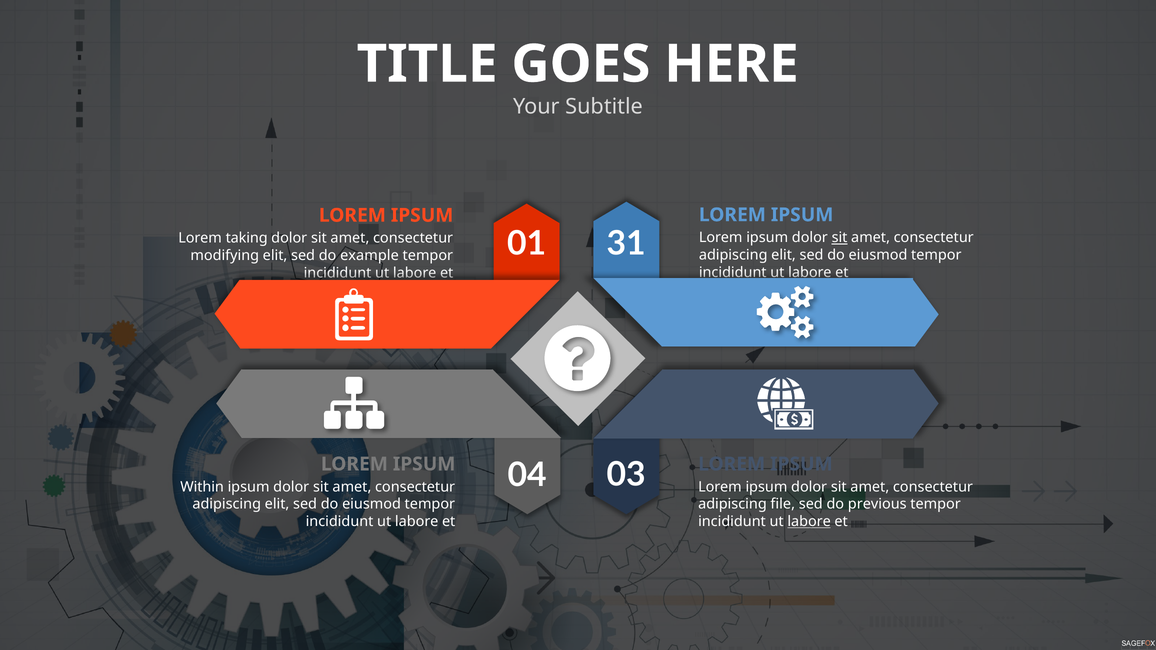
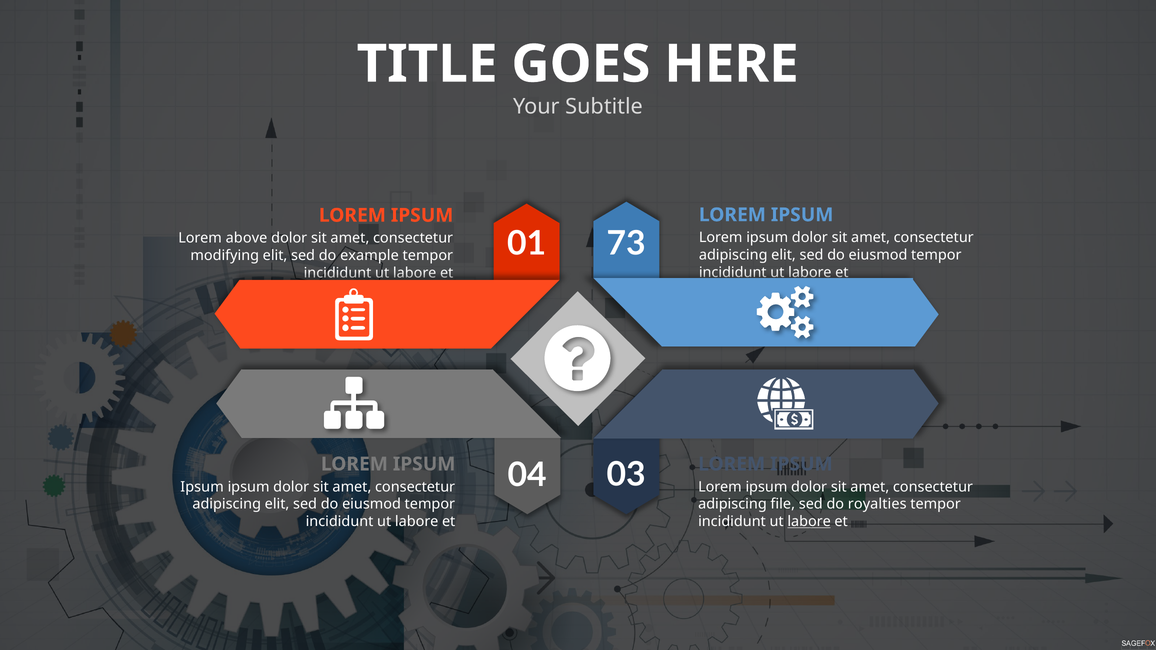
31: 31 -> 73 (626, 244)
sit underline: present -> none (840, 238)
taking: taking -> above (247, 238)
Within: Within -> Ipsum (202, 487)
previous: previous -> royalties (877, 504)
